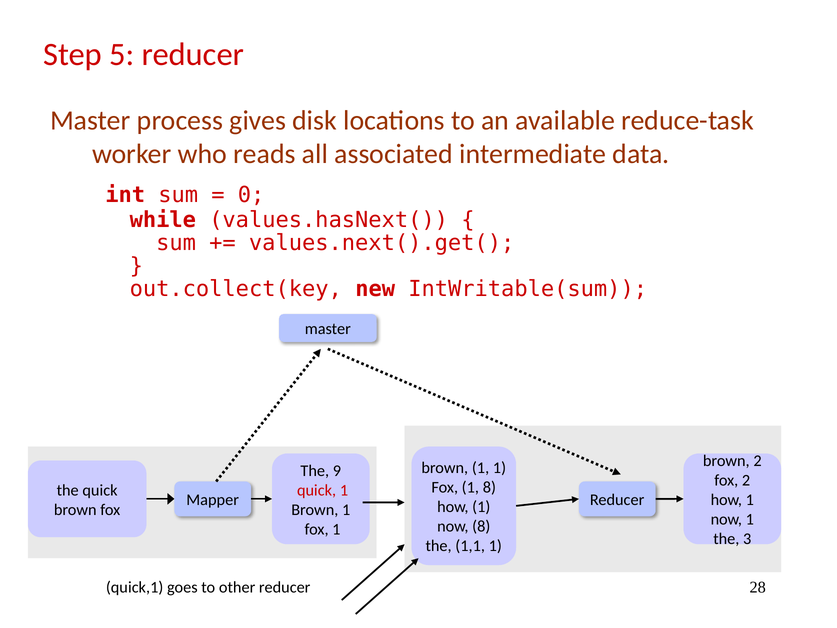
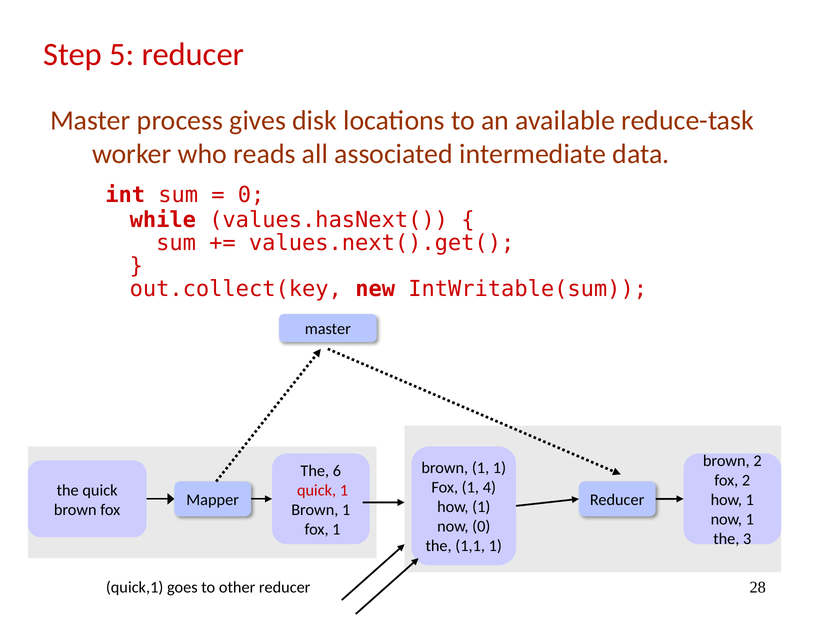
9: 9 -> 6 (337, 470)
1 8: 8 -> 4 (489, 487)
now 8: 8 -> 0 (481, 526)
